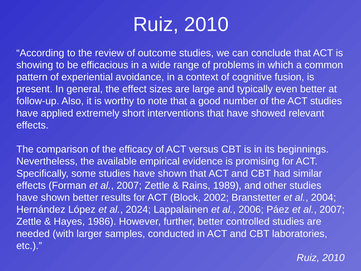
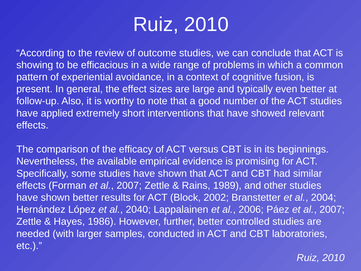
2024: 2024 -> 2040 (138, 209)
